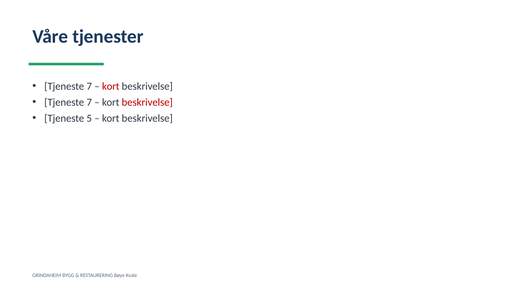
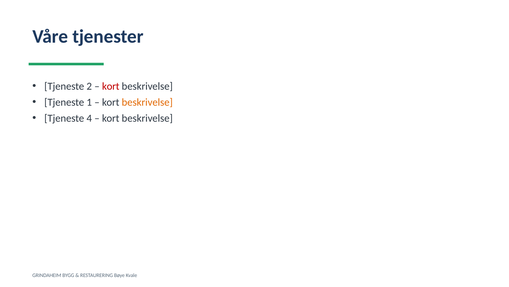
7: 7 -> 2 (89, 86)
7: 7 -> 1 (89, 102)
beskrivelse colour: red -> orange (147, 102)
5: 5 -> 4 (89, 118)
